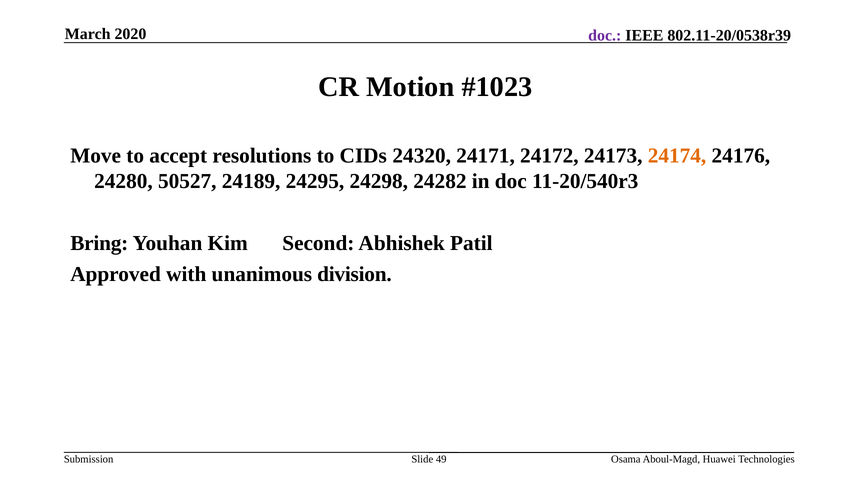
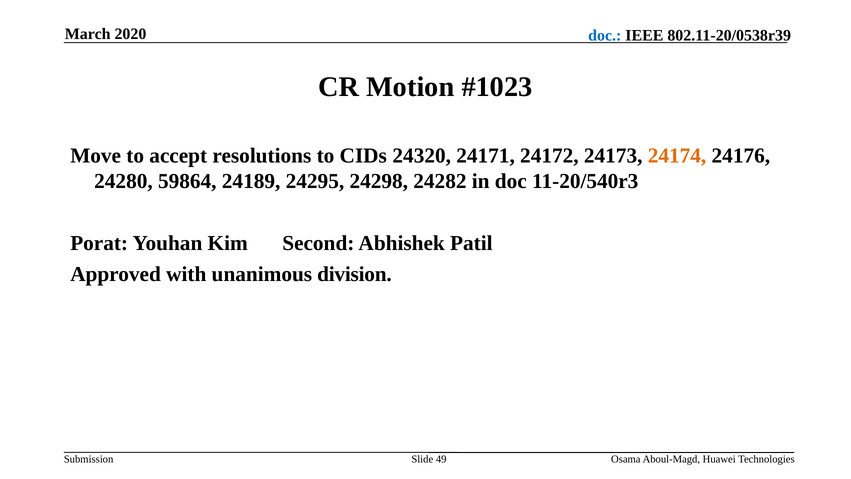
doc colour: purple -> blue (605, 35)
50527: 50527 -> 59864 (187, 181)
Bring: Bring -> Porat (99, 243)
